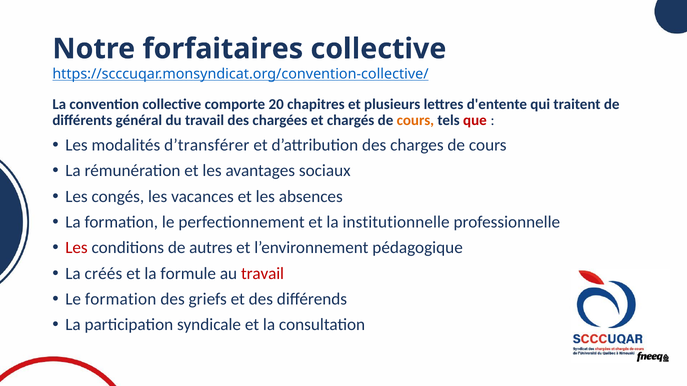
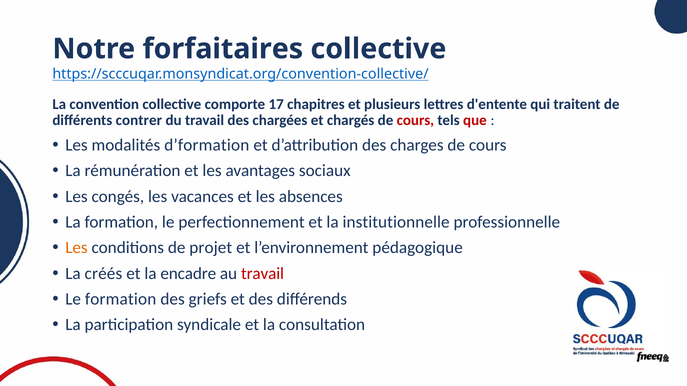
20: 20 -> 17 (276, 104)
général: général -> contrer (139, 121)
cours colour: orange -> red (415, 121)
d’transférer: d’transférer -> d’formation (207, 145)
Les colour: red -> orange (76, 248)
autres: autres -> projet (211, 248)
formule: formule -> encadre (188, 274)
